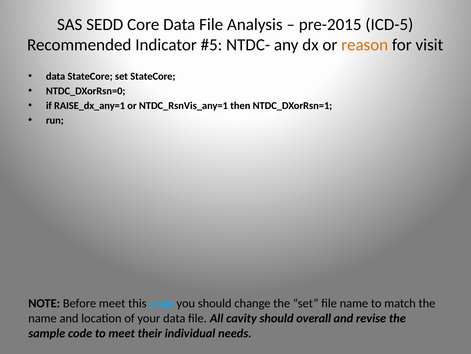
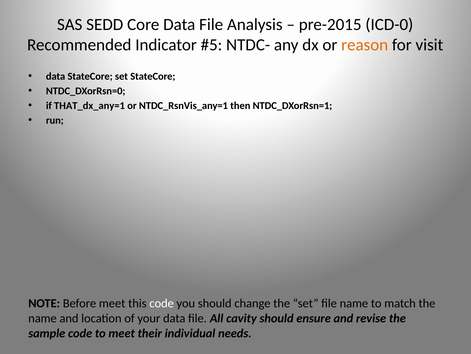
ICD-5: ICD-5 -> ICD-0 (389, 24)
RAISE_dx_any=1: RAISE_dx_any=1 -> THAT_dx_any=1 (90, 105)
code colour: light blue -> white (162, 303)
overall: overall -> ensure (314, 318)
